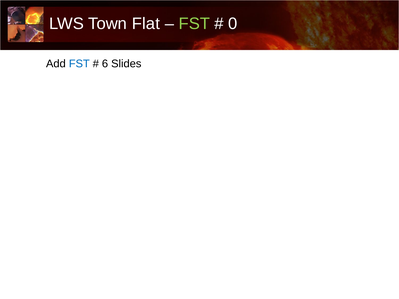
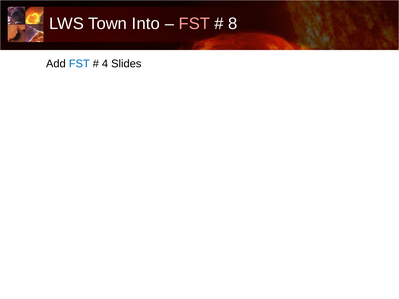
Flat: Flat -> Into (146, 24)
FST colour: light green -> pink (194, 24)
0: 0 -> 8 (233, 24)
6: 6 -> 4 (105, 64)
